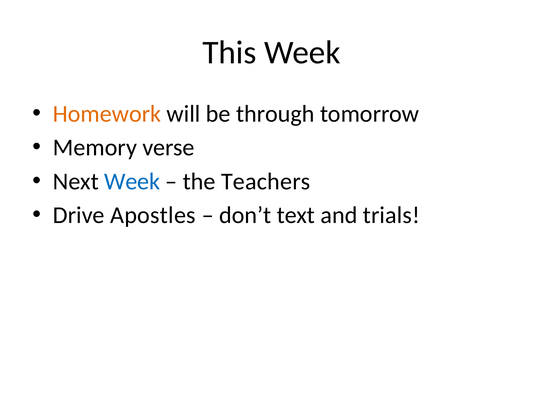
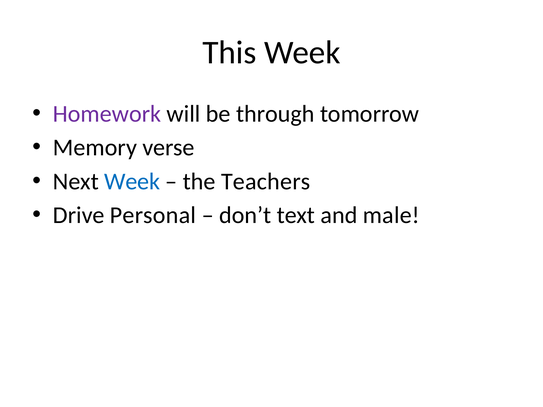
Homework colour: orange -> purple (107, 114)
Apostles: Apostles -> Personal (153, 215)
trials: trials -> male (391, 215)
